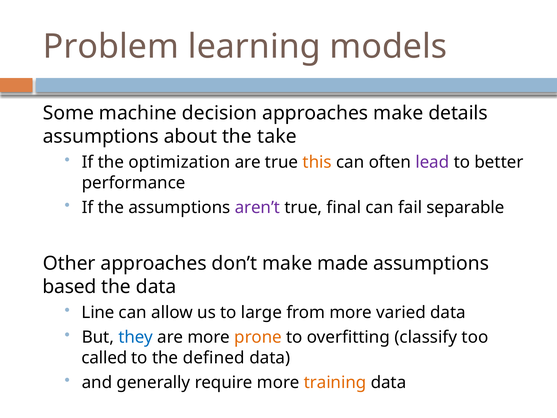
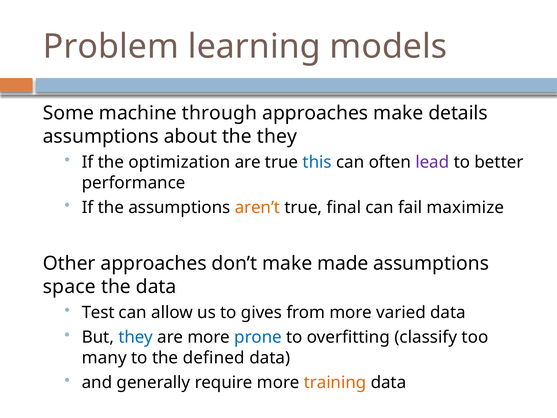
decision: decision -> through (220, 113)
the take: take -> they (277, 136)
this colour: orange -> blue (317, 162)
aren’t colour: purple -> orange (257, 207)
separable: separable -> maximize (465, 207)
based: based -> space (69, 287)
Line: Line -> Test (98, 312)
large: large -> gives (261, 312)
prone colour: orange -> blue (258, 337)
called: called -> many (104, 358)
